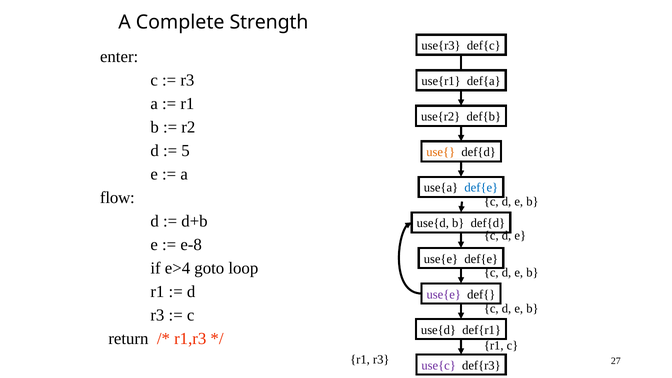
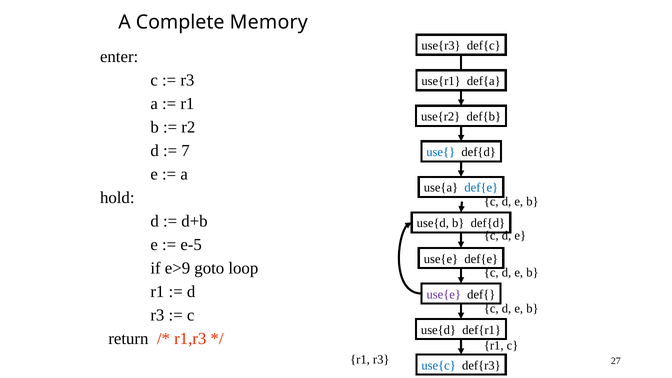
Strength: Strength -> Memory (269, 22)
5: 5 -> 7 (186, 151)
use{ colour: orange -> blue (441, 152)
flow: flow -> hold (117, 198)
e-8: e-8 -> e-5 (191, 245)
e>4: e>4 -> e>9 (178, 268)
use{c colour: purple -> blue (439, 366)
